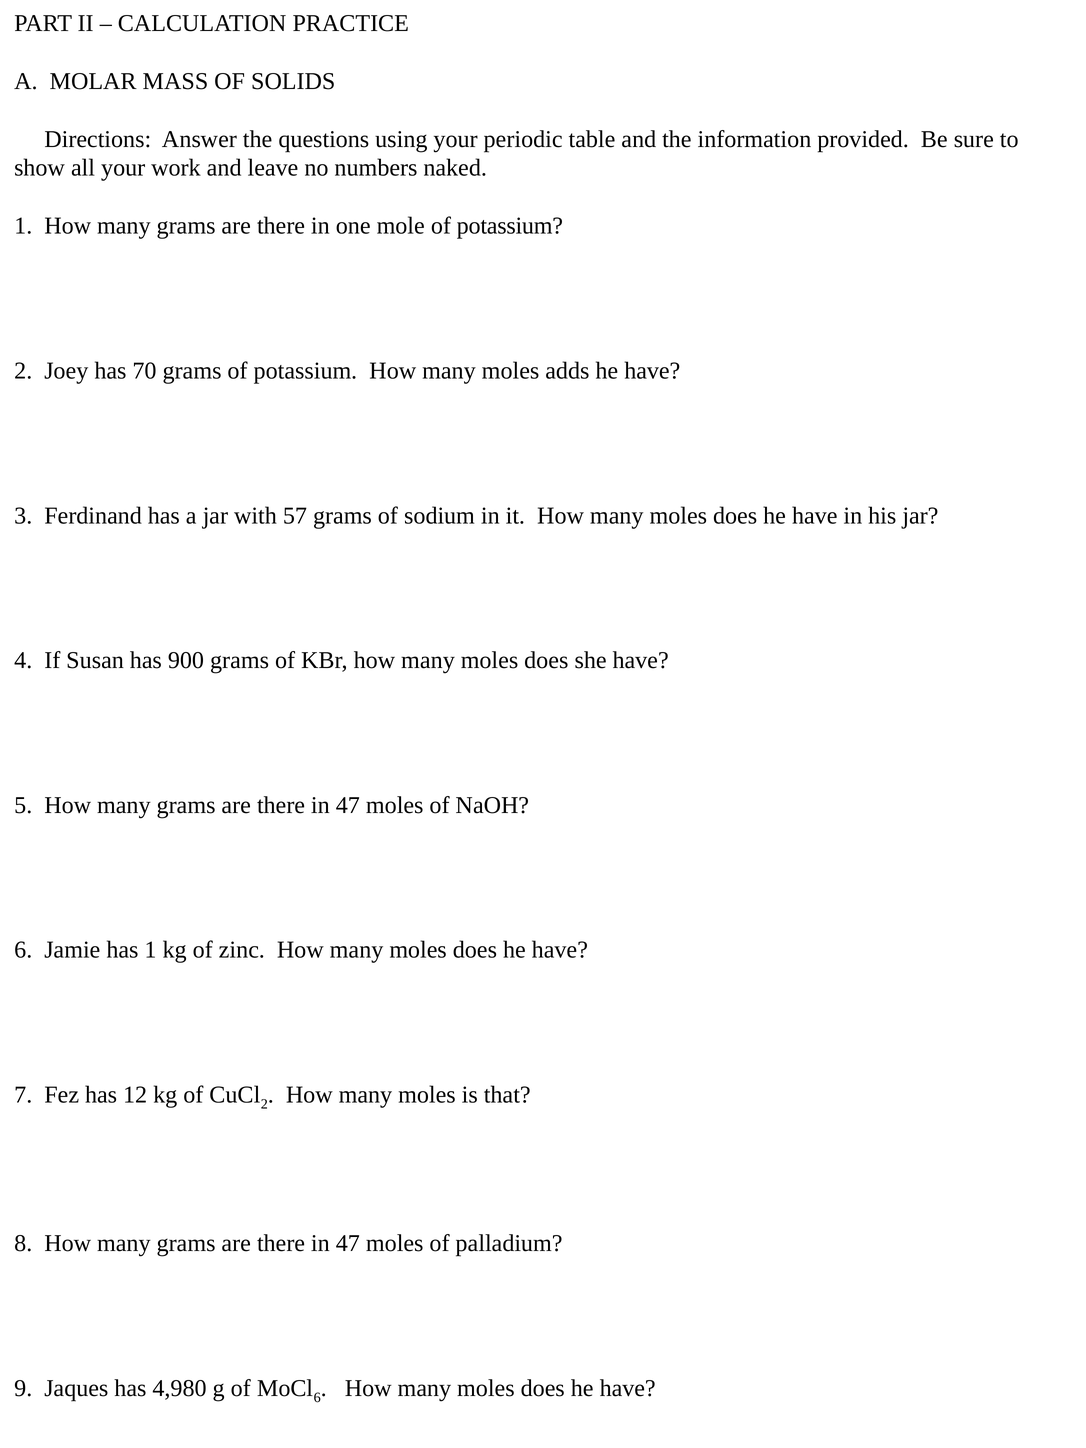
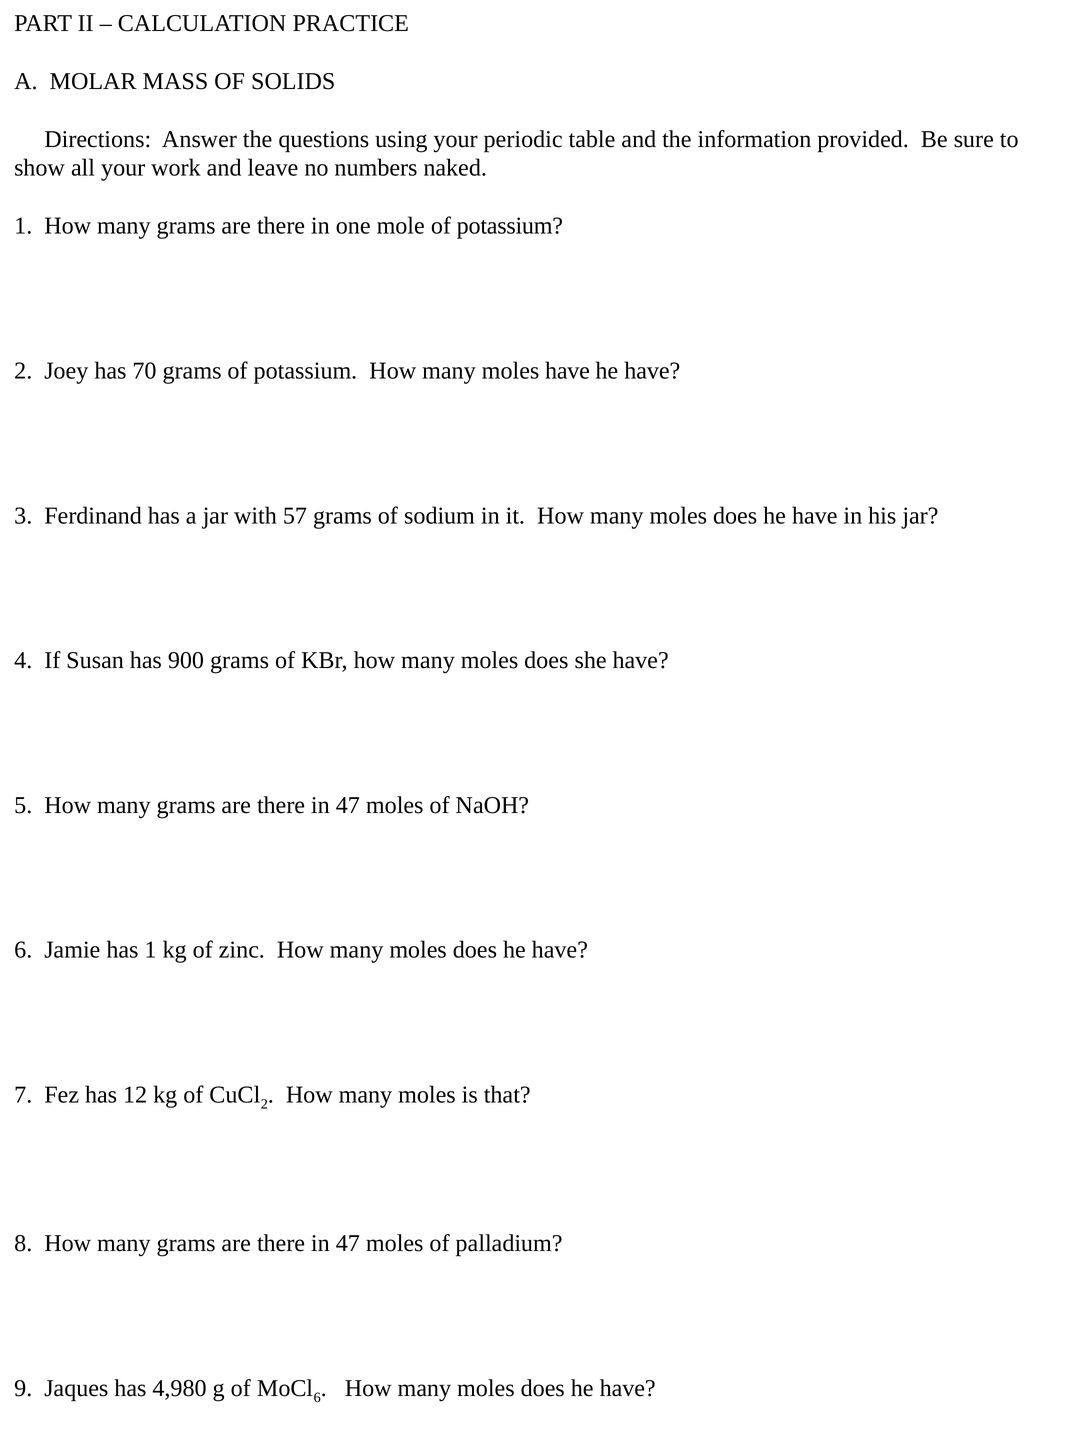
moles adds: adds -> have (567, 371)
